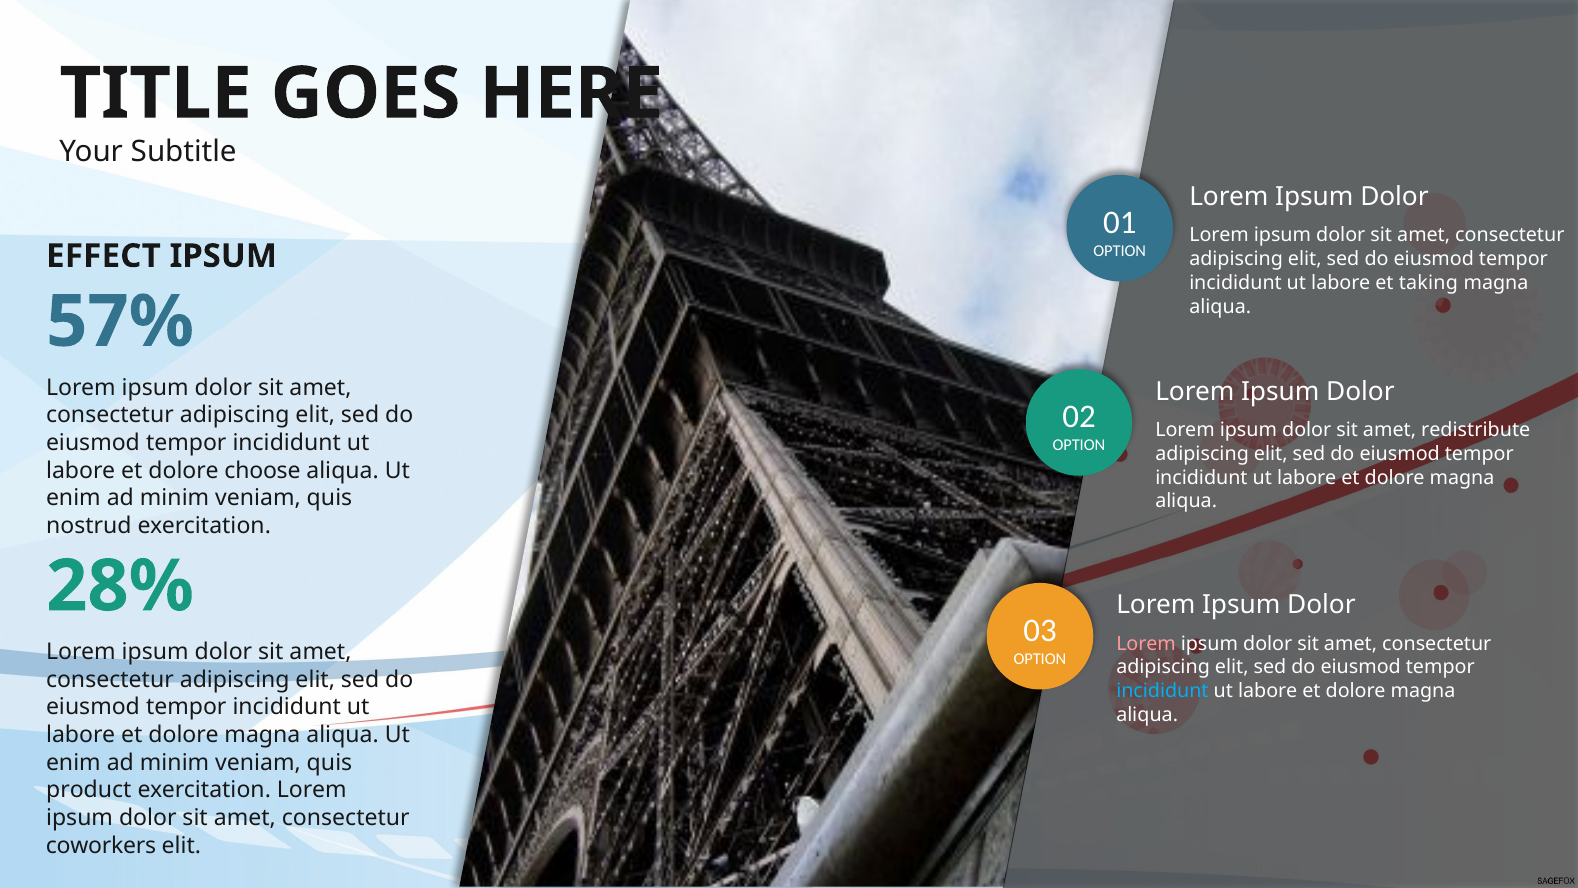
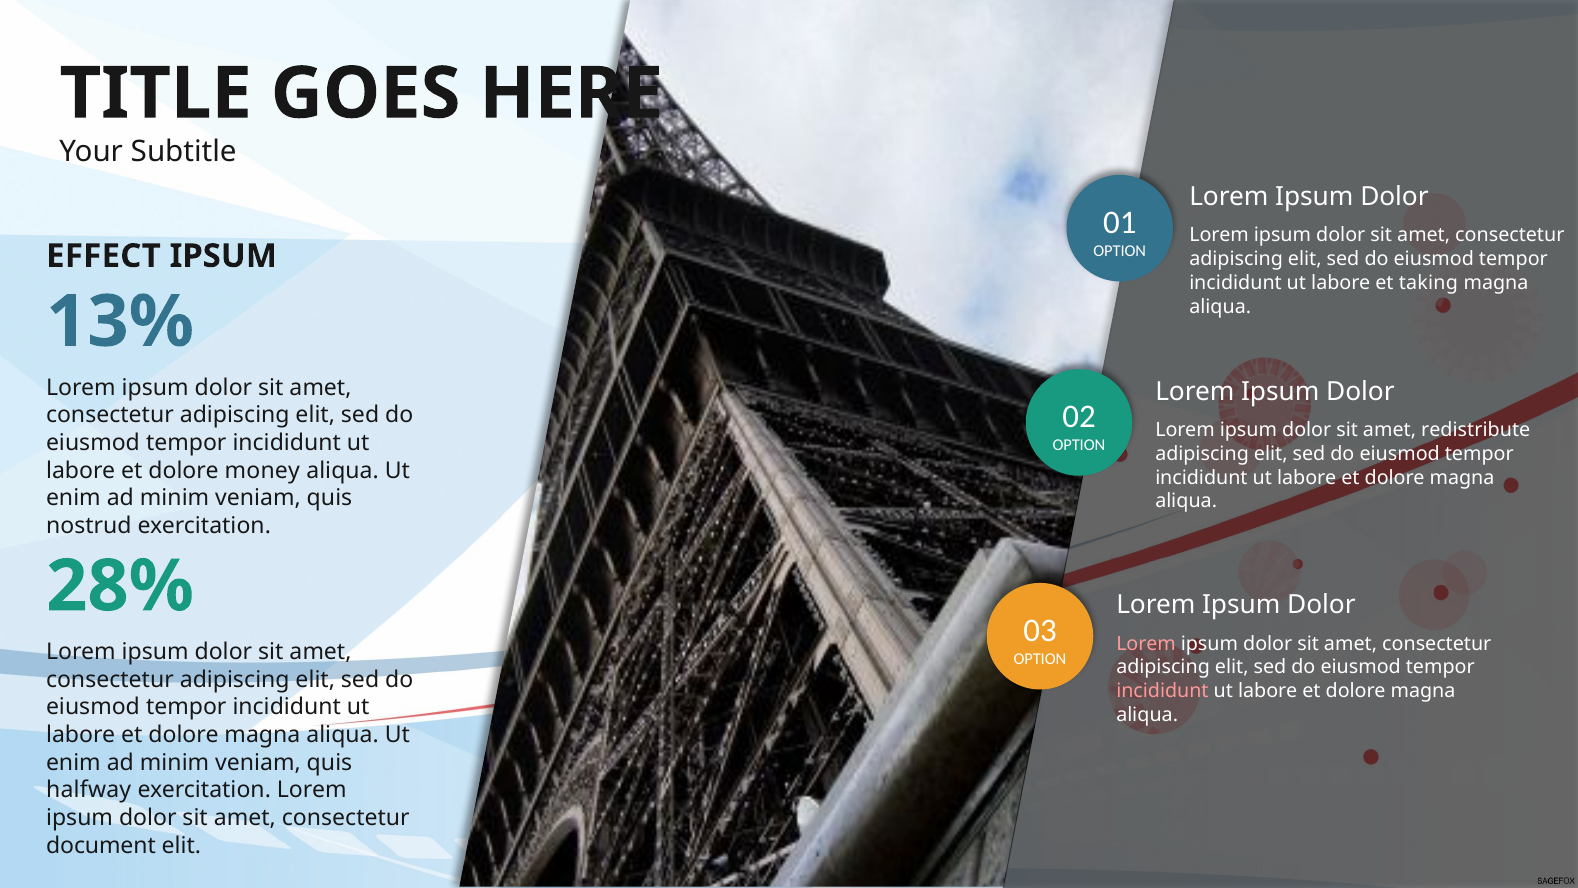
57%: 57% -> 13% (120, 322)
choose: choose -> money (262, 470)
incididunt colour: light blue -> pink (1162, 691)
product: product -> halfway (89, 790)
coworkers: coworkers -> document (101, 845)
